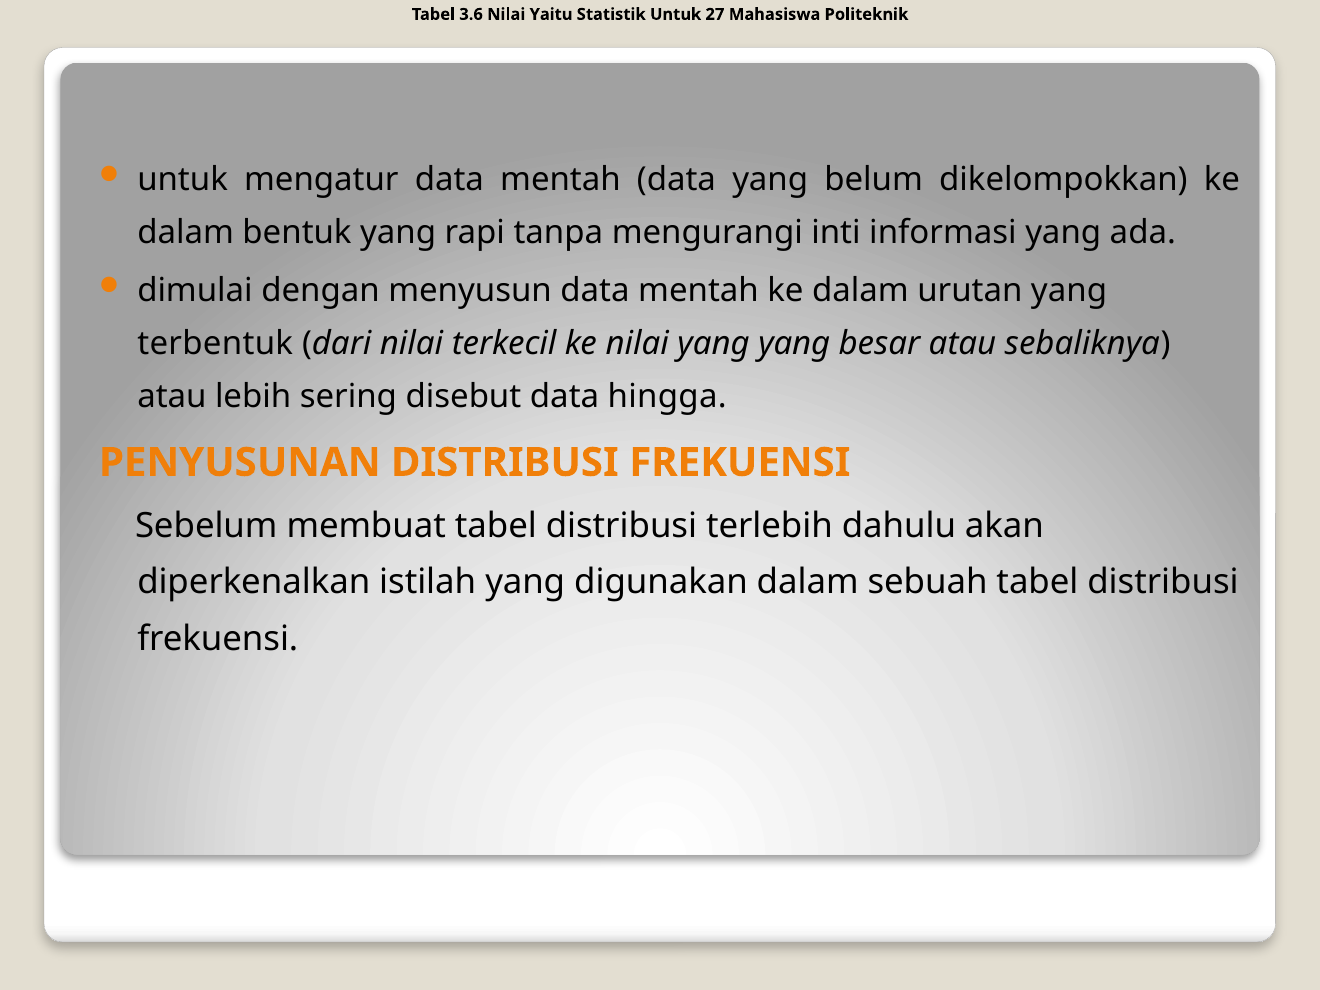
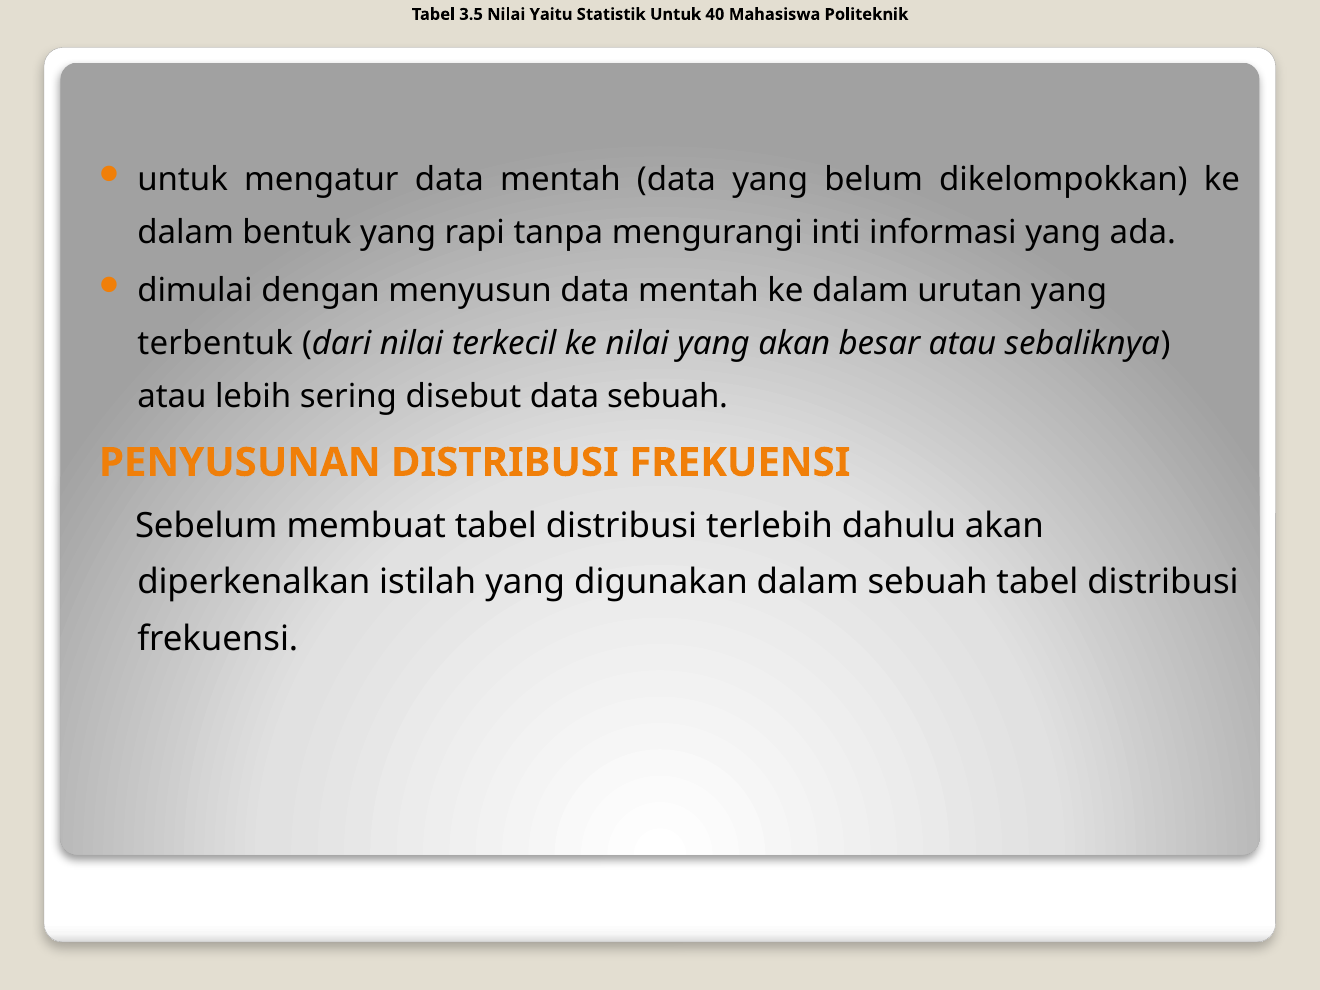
3.6: 3.6 -> 3.5 (471, 14)
27: 27 -> 40 (715, 14)
yang yang: yang -> akan (794, 344)
data hingga: hingga -> sebuah (668, 397)
